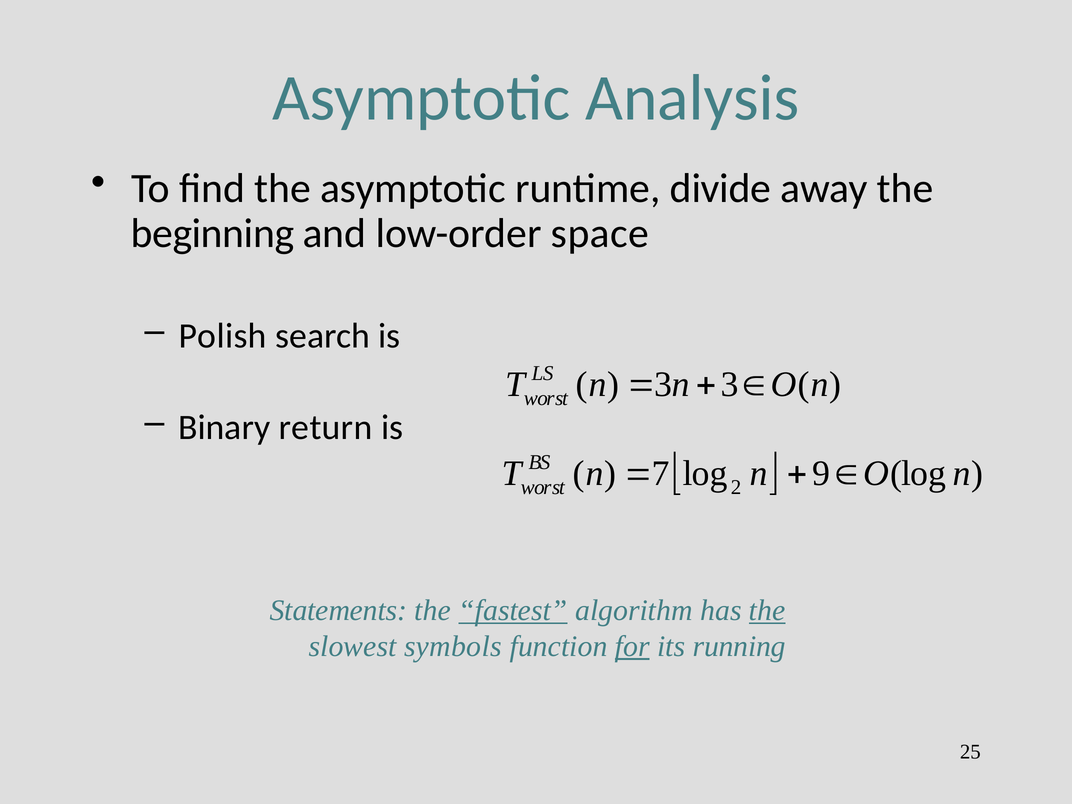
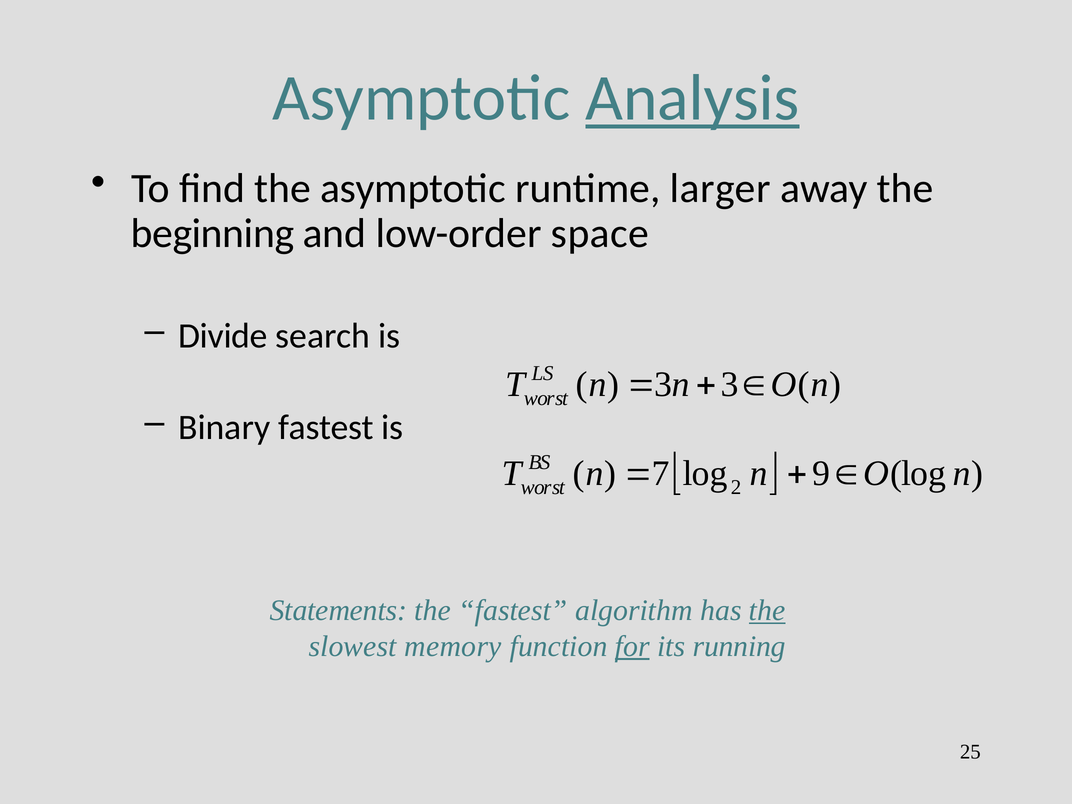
Analysis underline: none -> present (692, 98)
divide: divide -> larger (720, 188)
Polish: Polish -> Divide (223, 336)
Binary return: return -> fastest (326, 427)
fastest underline: present -> none (513, 611)
symbols: symbols -> memory (453, 646)
